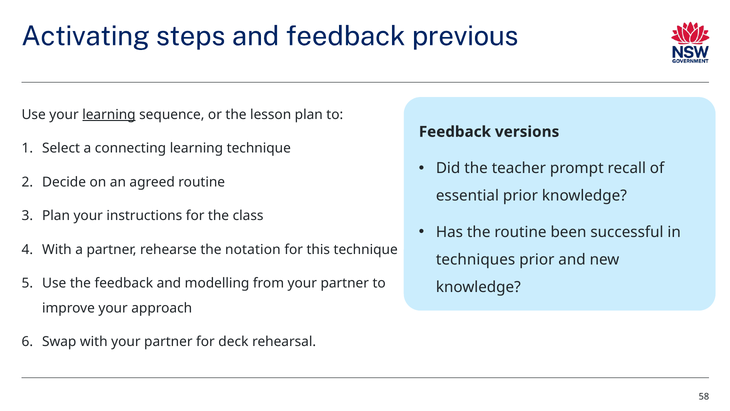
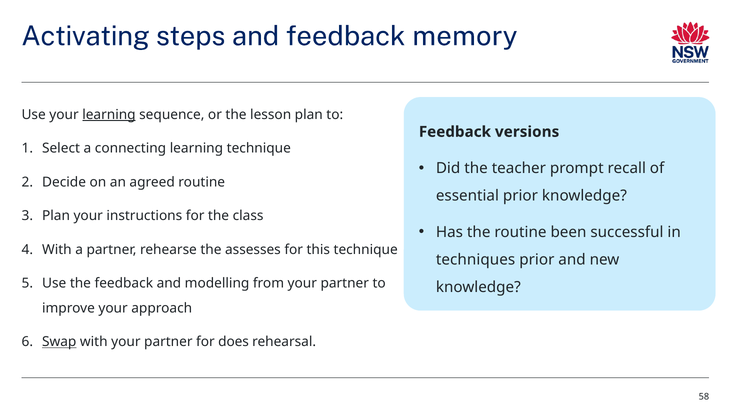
previous: previous -> memory (465, 36)
notation: notation -> assesses (253, 249)
Swap underline: none -> present (59, 342)
deck: deck -> does (234, 342)
